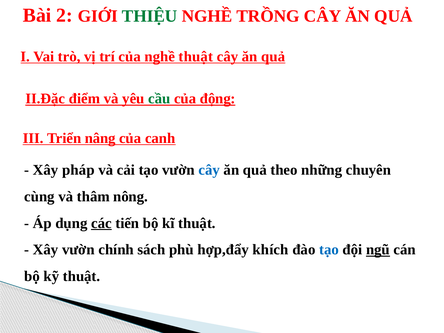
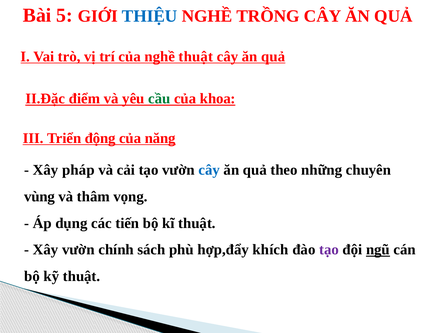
2: 2 -> 5 (64, 15)
THIỆU colour: green -> blue (150, 16)
động: động -> khoa (218, 99)
nâng: nâng -> động (100, 138)
canh: canh -> năng (160, 138)
cùng: cùng -> vùng (40, 196)
nông: nông -> vọng (130, 196)
các underline: present -> none (101, 223)
tạo colour: blue -> purple (329, 250)
